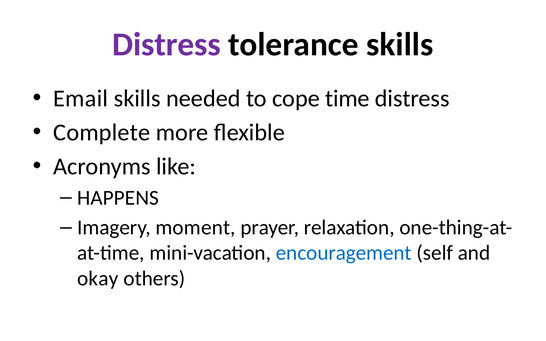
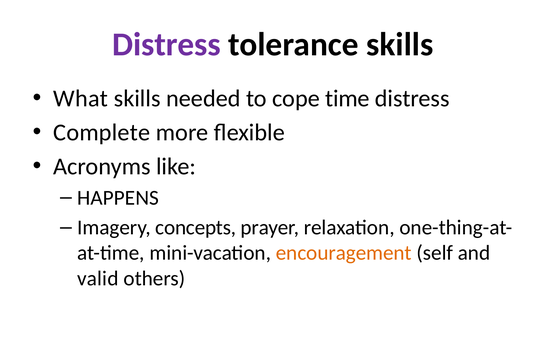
Email: Email -> What (81, 99)
moment: moment -> concepts (196, 228)
encouragement colour: blue -> orange (344, 253)
okay: okay -> valid (98, 279)
